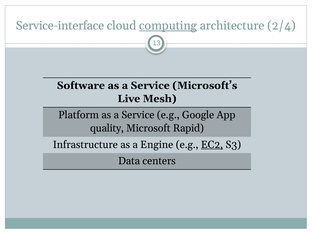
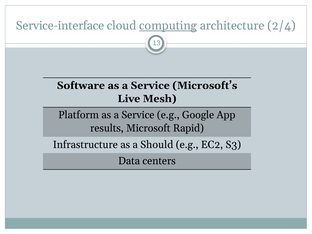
quality: quality -> results (107, 128)
Engine: Engine -> Should (157, 145)
EC2 underline: present -> none (212, 145)
